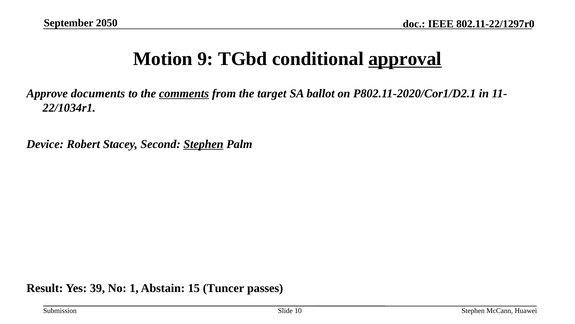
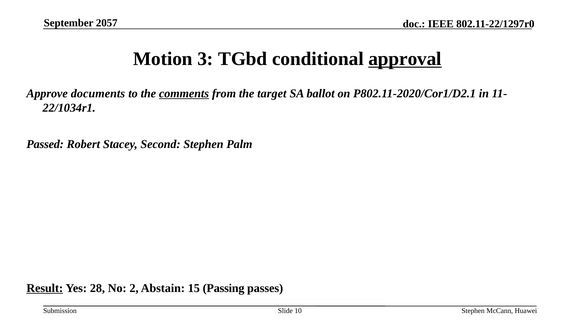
2050: 2050 -> 2057 (107, 23)
9: 9 -> 3 (205, 59)
Device: Device -> Passed (45, 144)
Stephen underline: present -> none (203, 144)
Result underline: none -> present (45, 288)
39: 39 -> 28 (97, 288)
1: 1 -> 2 (134, 288)
Tuncer: Tuncer -> Passing (224, 288)
